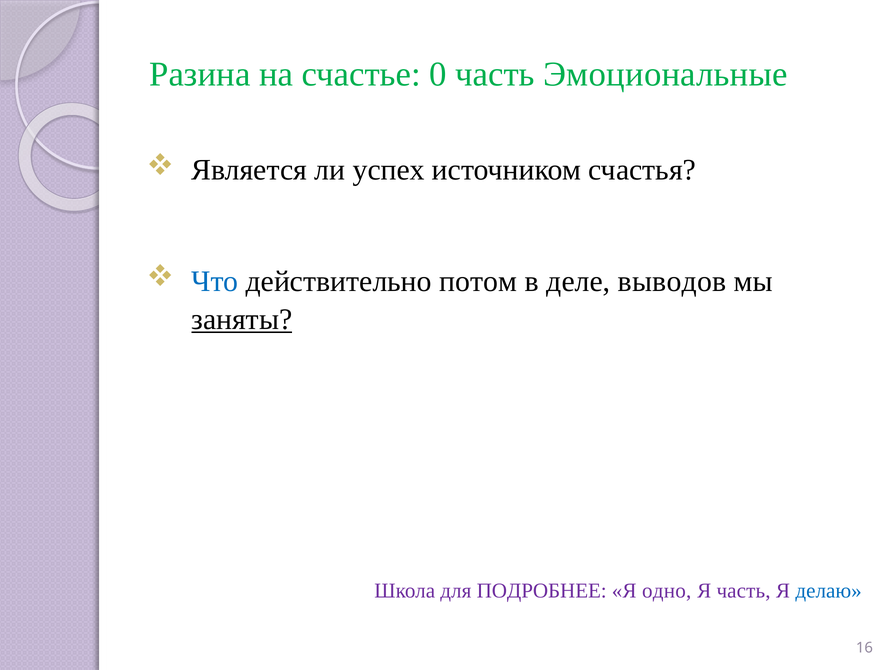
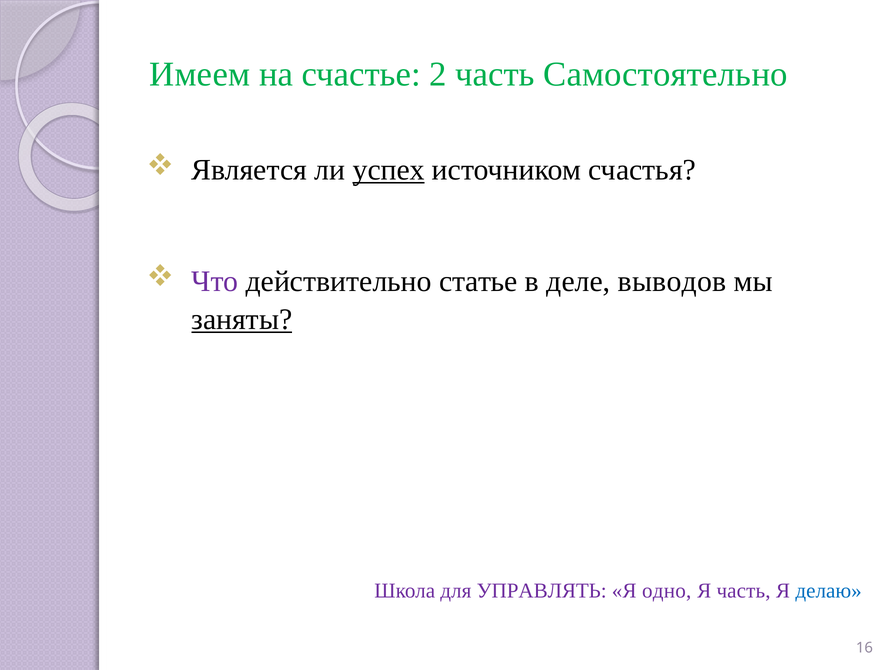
Разина: Разина -> Имеем (200, 74)
0: 0 -> 2 (438, 74)
Эмоциональные: Эмоциональные -> Самостоятельно (665, 74)
успех underline: none -> present (389, 170)
Что colour: blue -> purple (215, 281)
потом: потом -> статье (478, 281)
ПОДРОБНЕЕ: ПОДРОБНЕЕ -> УПРАВЛЯТЬ (542, 591)
